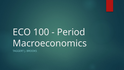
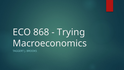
100: 100 -> 868 (41, 32)
Period: Period -> Trying (71, 32)
